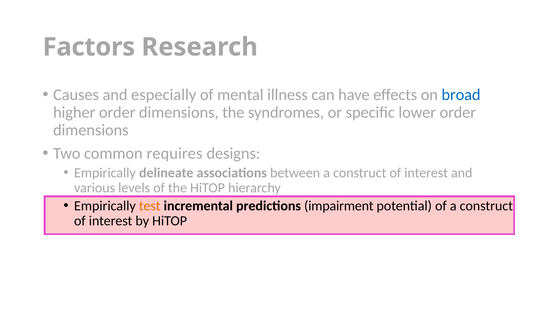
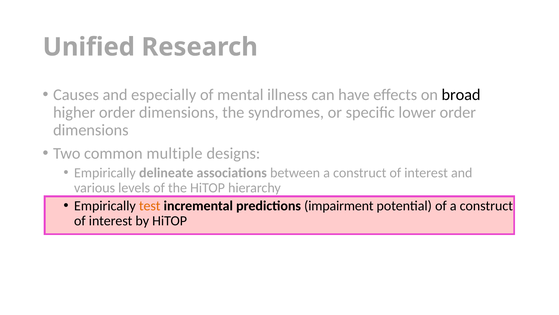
Factors: Factors -> Unified (89, 47)
broad colour: blue -> black (461, 95)
requires: requires -> multiple (174, 153)
